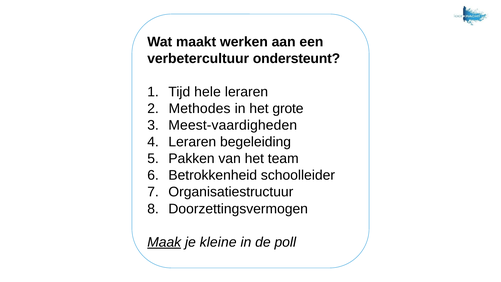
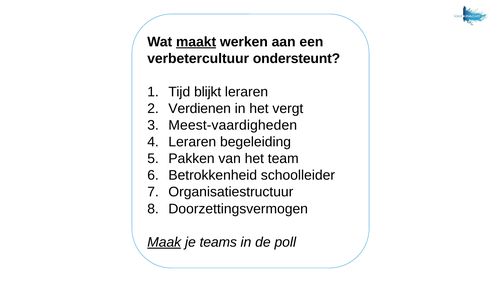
maakt underline: none -> present (196, 42)
hele: hele -> blijkt (208, 92)
Methodes: Methodes -> Verdienen (200, 108)
grote: grote -> vergt (288, 108)
kleine: kleine -> teams (218, 242)
